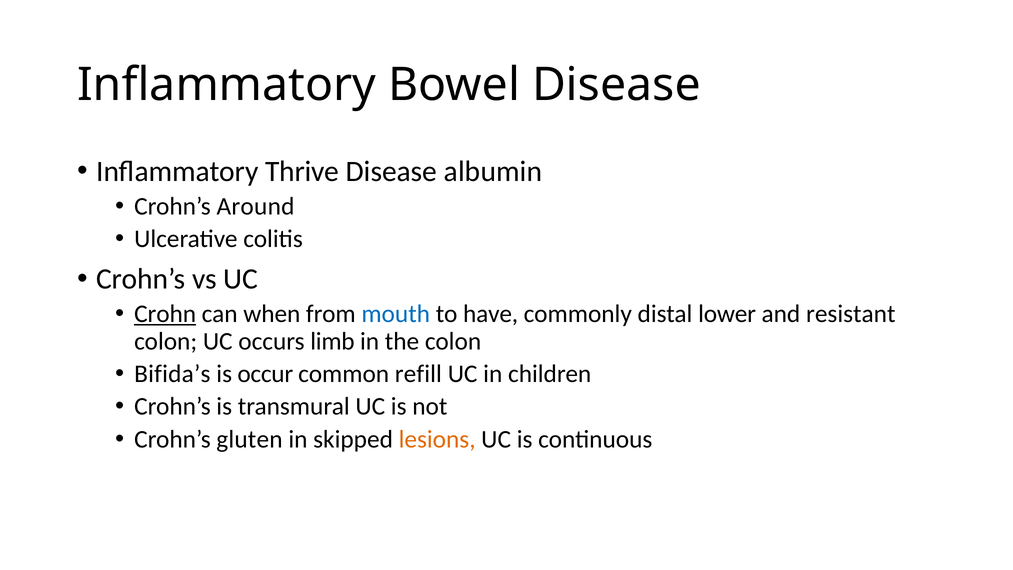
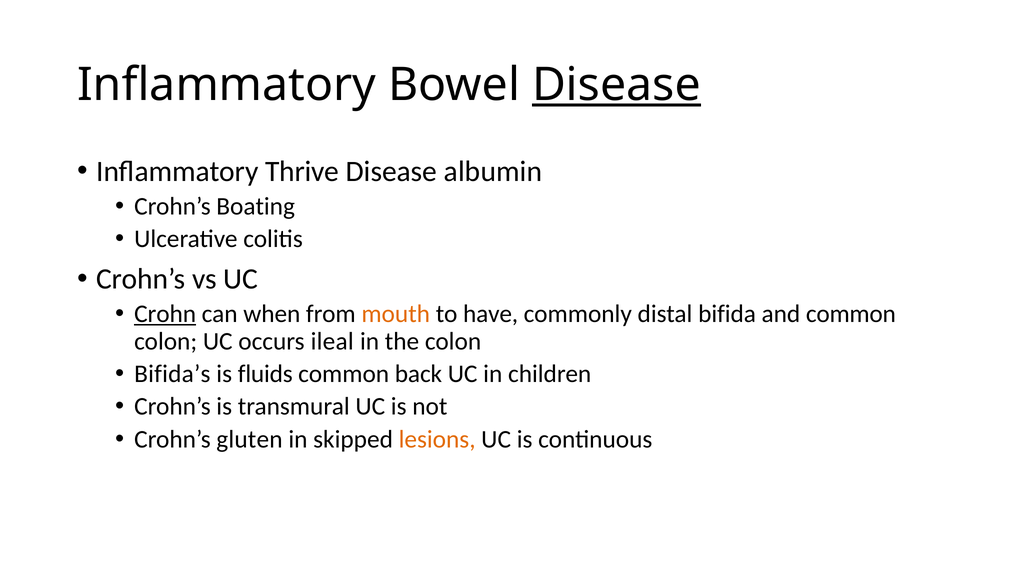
Disease underline: none -> present (616, 85)
Around: Around -> Boating (256, 206)
mouth colour: blue -> orange (396, 314)
lower: lower -> bifida (727, 314)
and resistant: resistant -> common (851, 314)
limb: limb -> ileal (332, 341)
occur: occur -> fluids (265, 374)
refill: refill -> back (418, 374)
